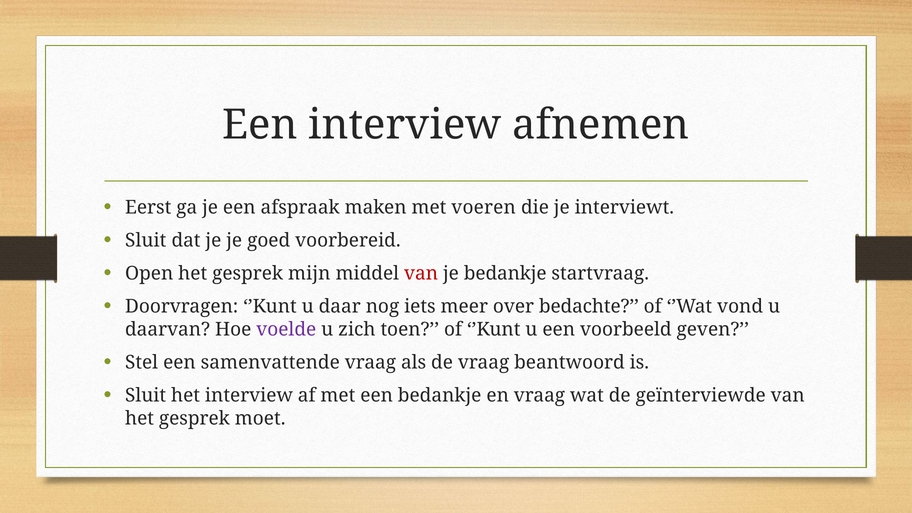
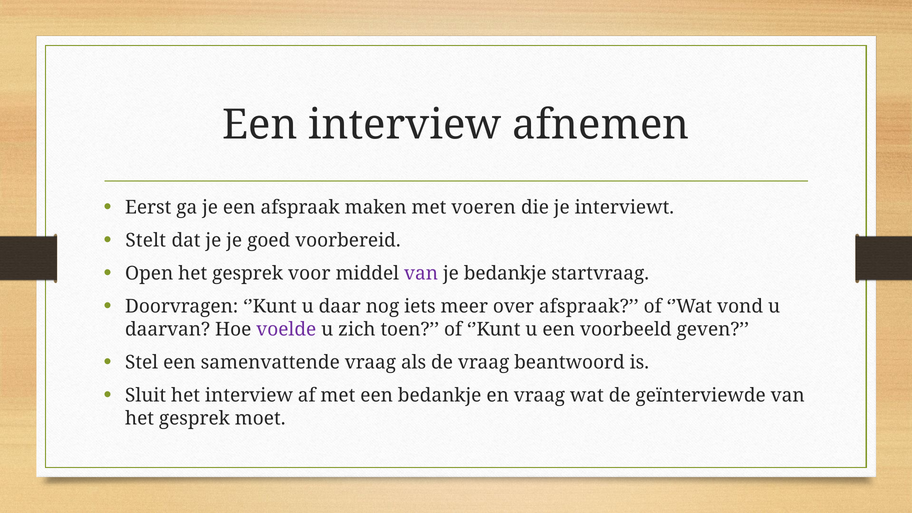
Sluit: Sluit -> Stelt (146, 241)
mijn: mijn -> voor (309, 274)
van colour: red -> purple (421, 274)
over bedachte: bedachte -> afspraak (589, 307)
